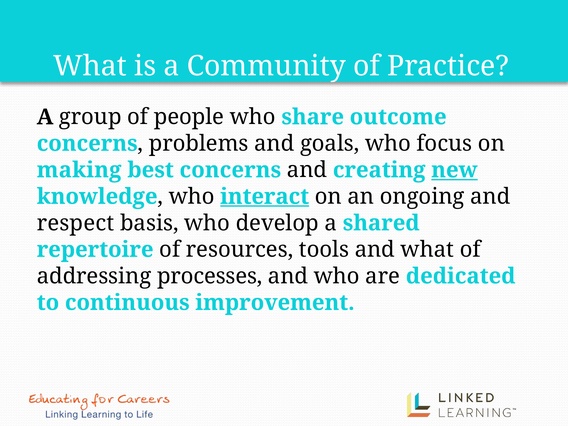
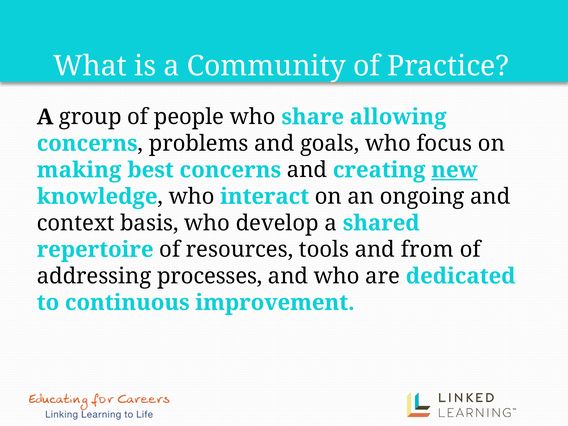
outcome: outcome -> allowing (398, 117)
interact underline: present -> none (265, 197)
respect: respect -> context (76, 223)
and what: what -> from (427, 250)
